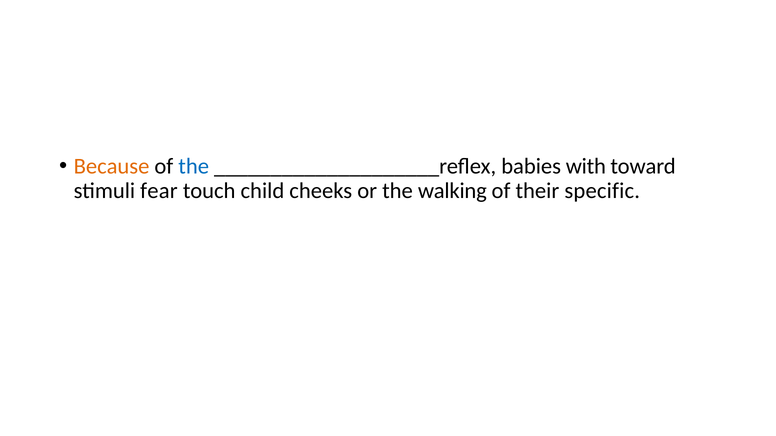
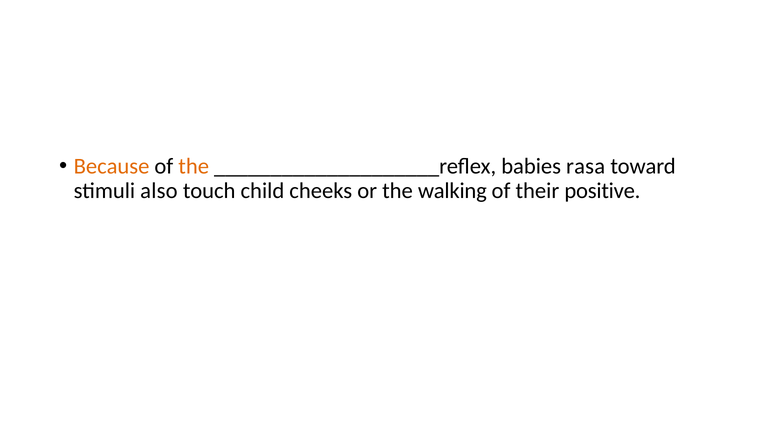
the colour: blue -> orange (194, 166)
with: with -> rasa (586, 166)
fear: fear -> also (159, 191)
specific: specific -> positive (602, 191)
